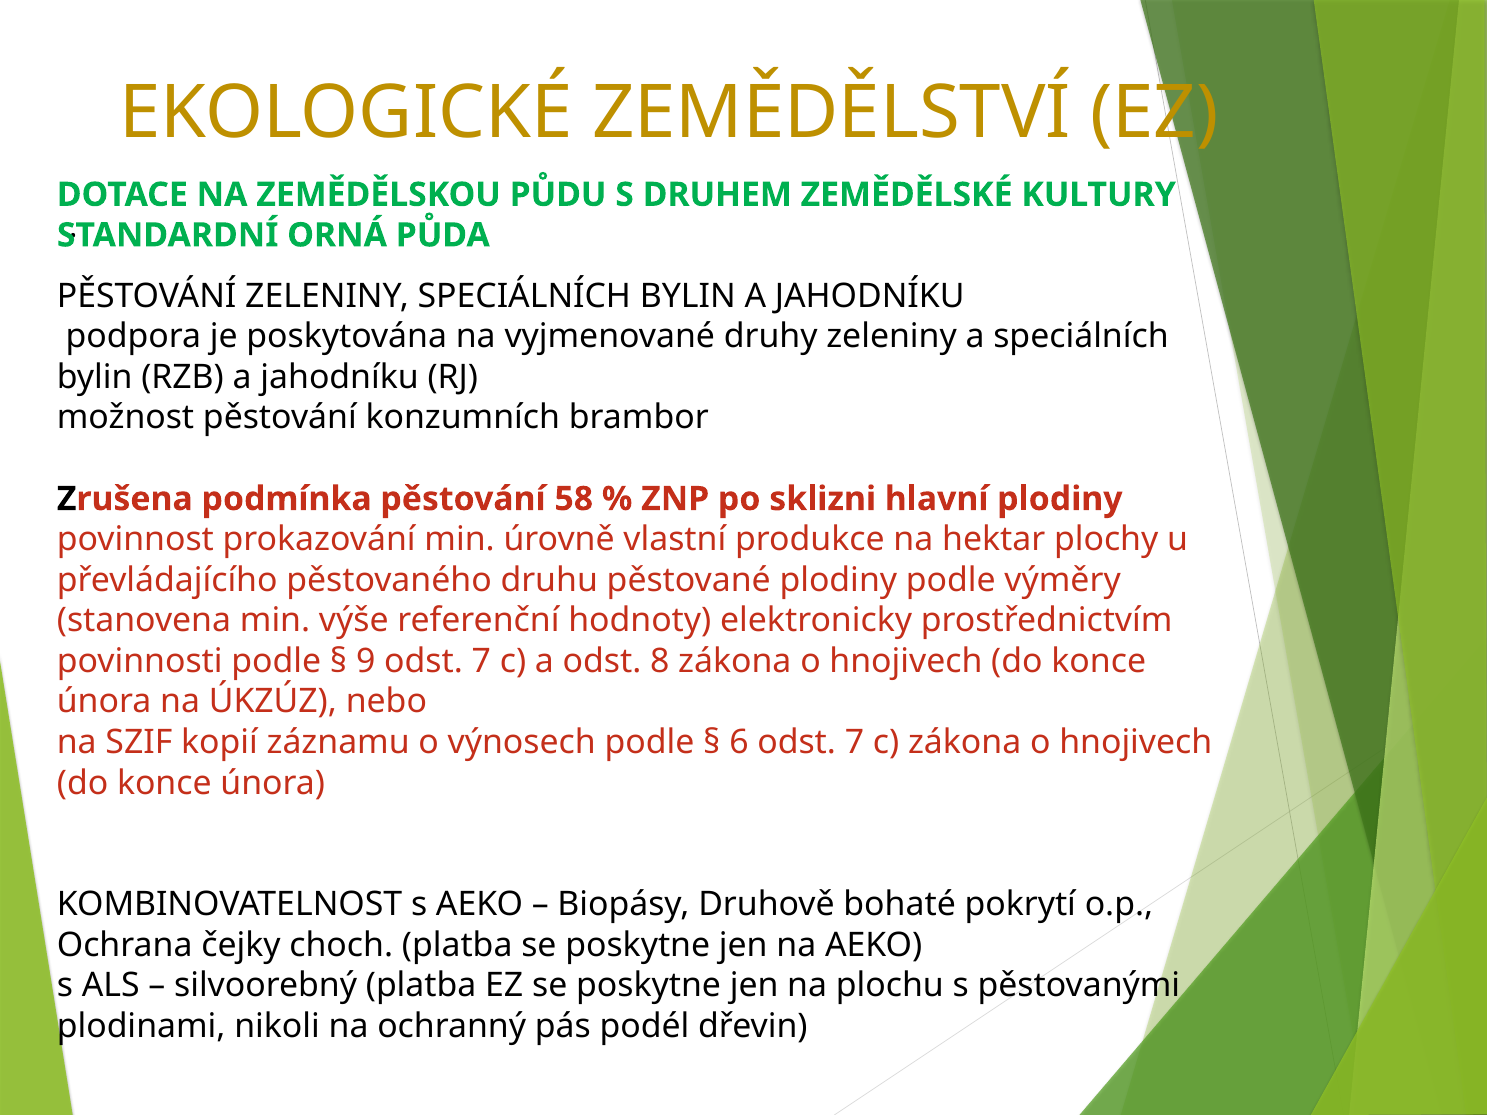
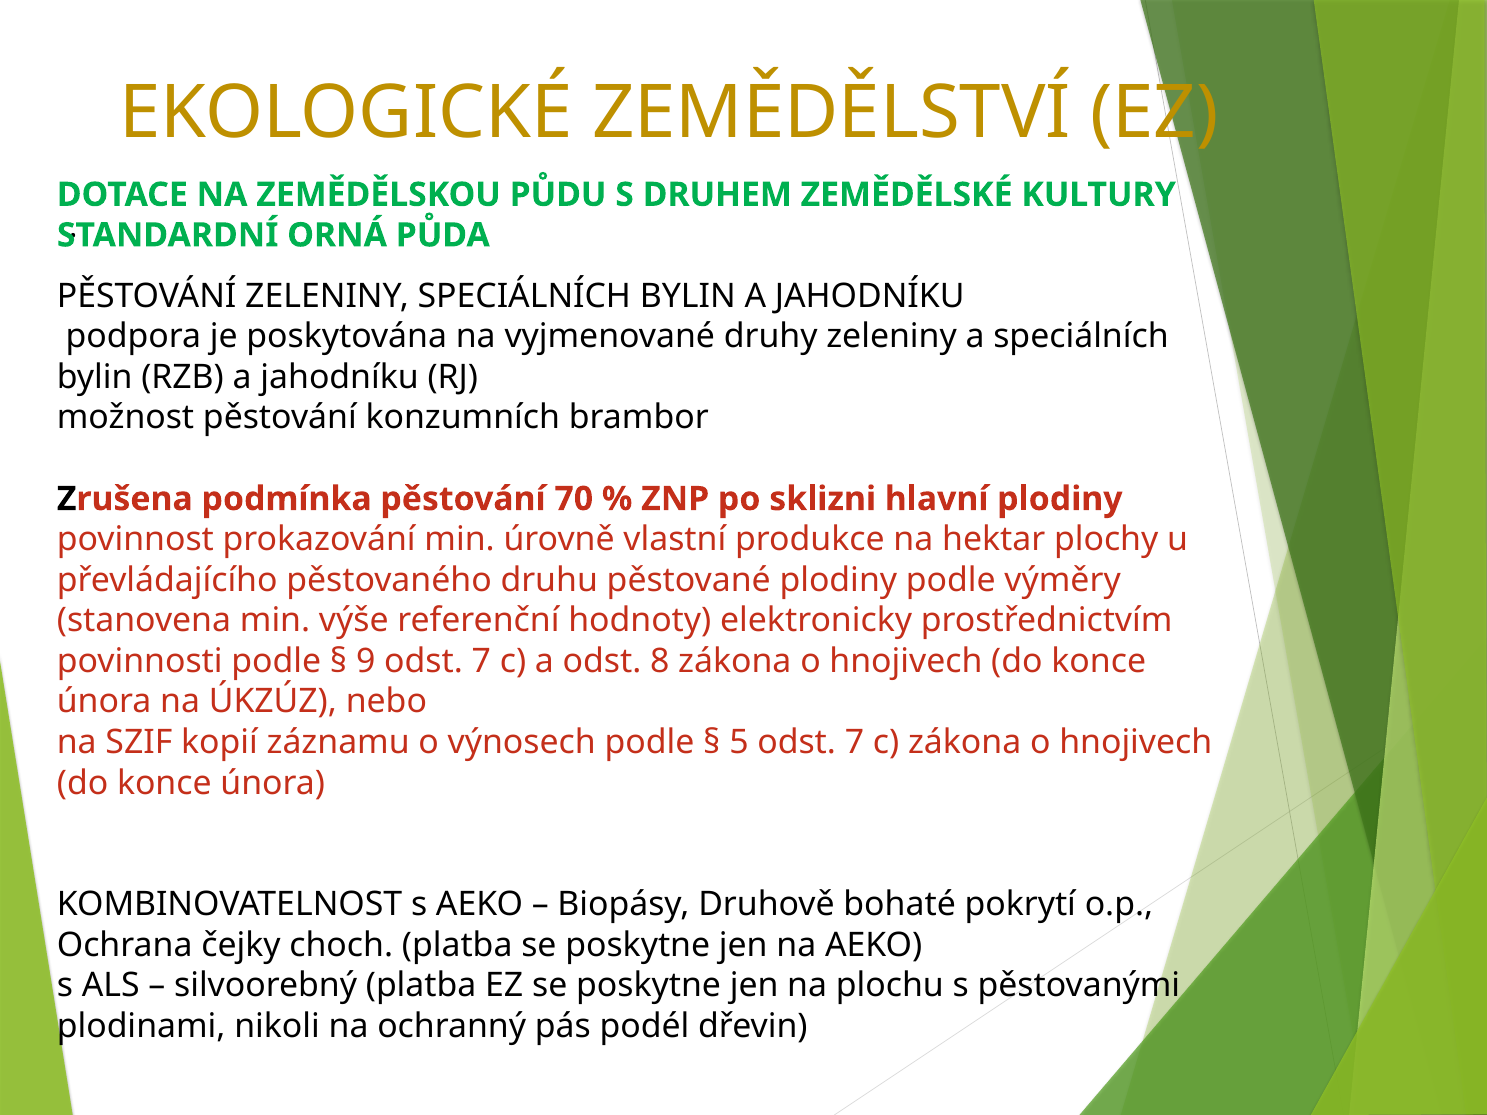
58: 58 -> 70 (574, 499)
6: 6 -> 5 (739, 743)
